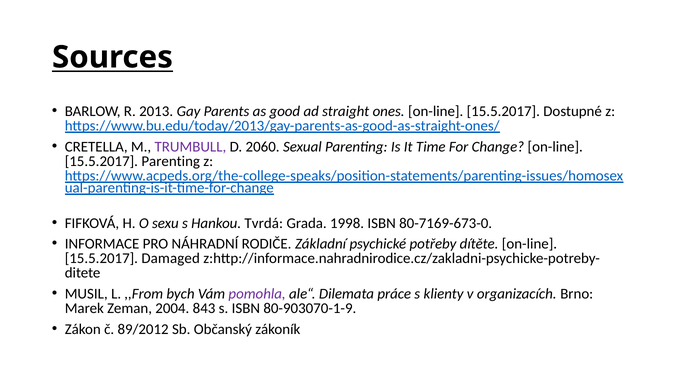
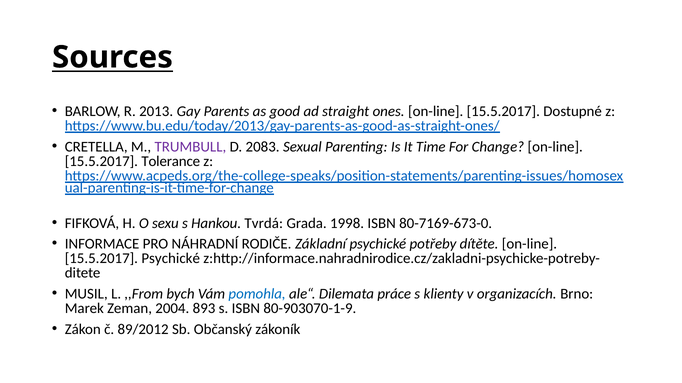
2060: 2060 -> 2083 (263, 147)
15.5.2017 Parenting: Parenting -> Tolerance (171, 162)
15.5.2017 Damaged: Damaged -> Psychické (171, 259)
pomohla colour: purple -> blue (257, 294)
843: 843 -> 893 (204, 309)
